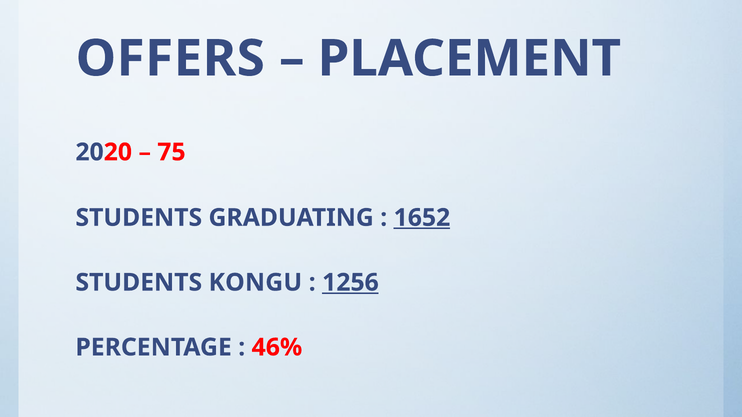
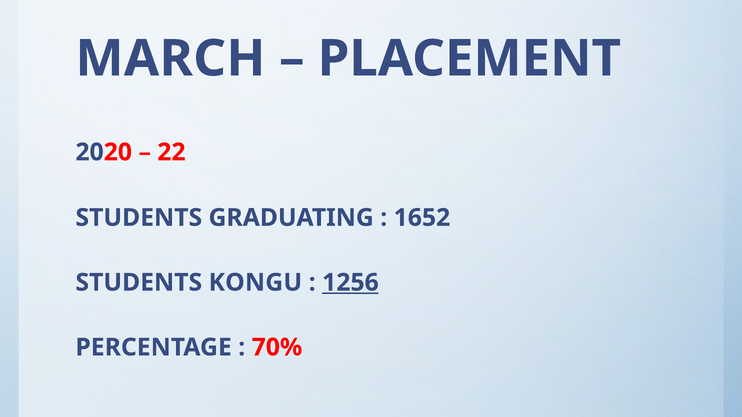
OFFERS: OFFERS -> MARCH (170, 59)
75: 75 -> 22 (171, 152)
1652 underline: present -> none (422, 218)
46%: 46% -> 70% (277, 348)
